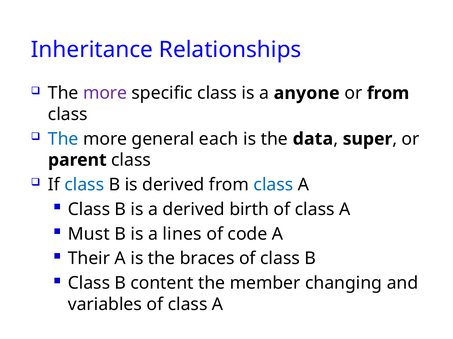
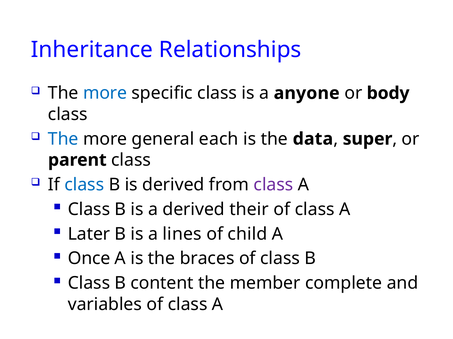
more colour: purple -> blue (105, 93)
or from: from -> body (388, 93)
class colour: blue -> purple (273, 185)
birth: birth -> their (249, 210)
Must: Must -> Later (89, 234)
code: code -> child (247, 234)
Their: Their -> Once (89, 259)
changing: changing -> complete (344, 284)
